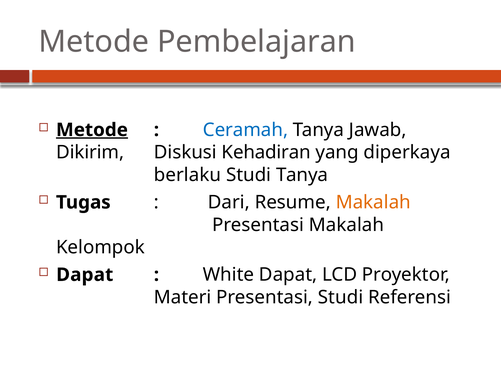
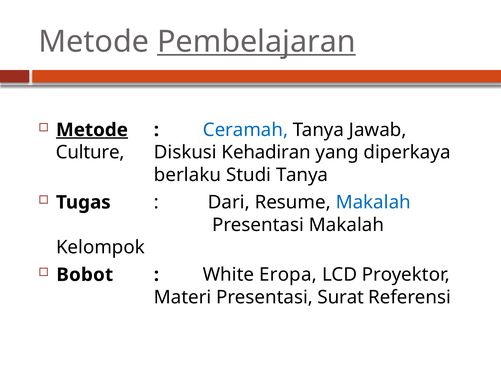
Pembelajaran underline: none -> present (256, 42)
Dikirim: Dikirim -> Culture (90, 153)
Makalah colour: orange -> blue (373, 203)
Dapat: Dapat -> Bobot (85, 275)
White Dapat: Dapat -> Eropa (288, 275)
Presentasi Studi: Studi -> Surat (341, 298)
